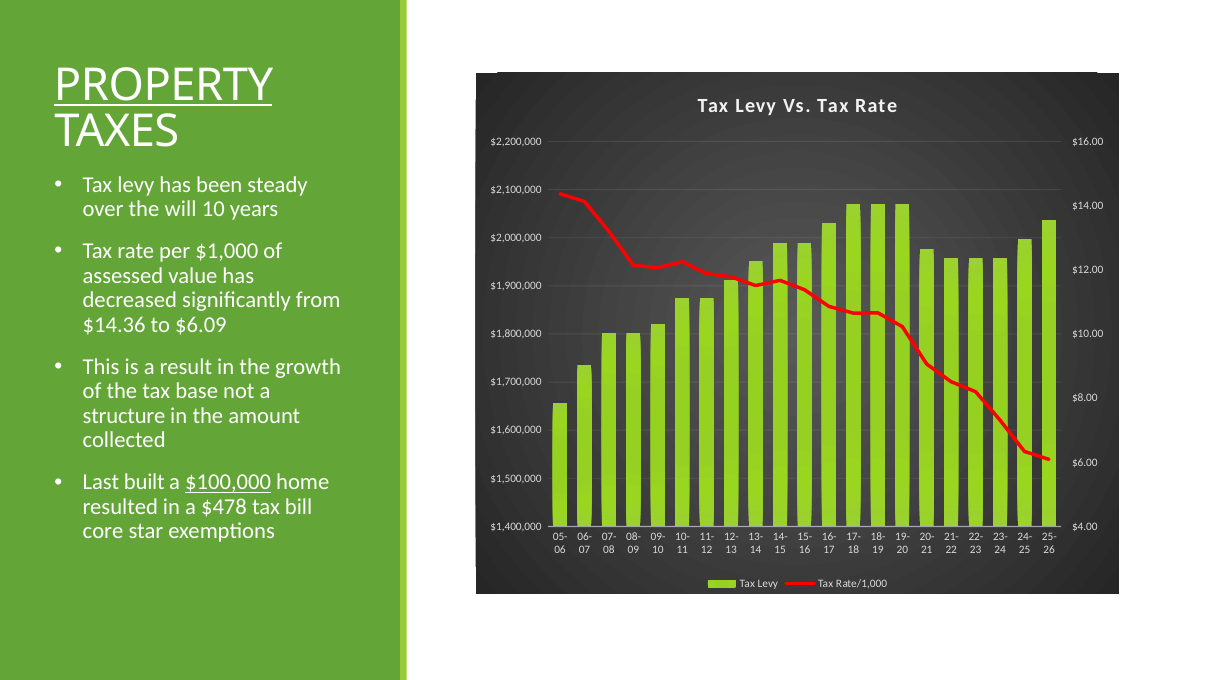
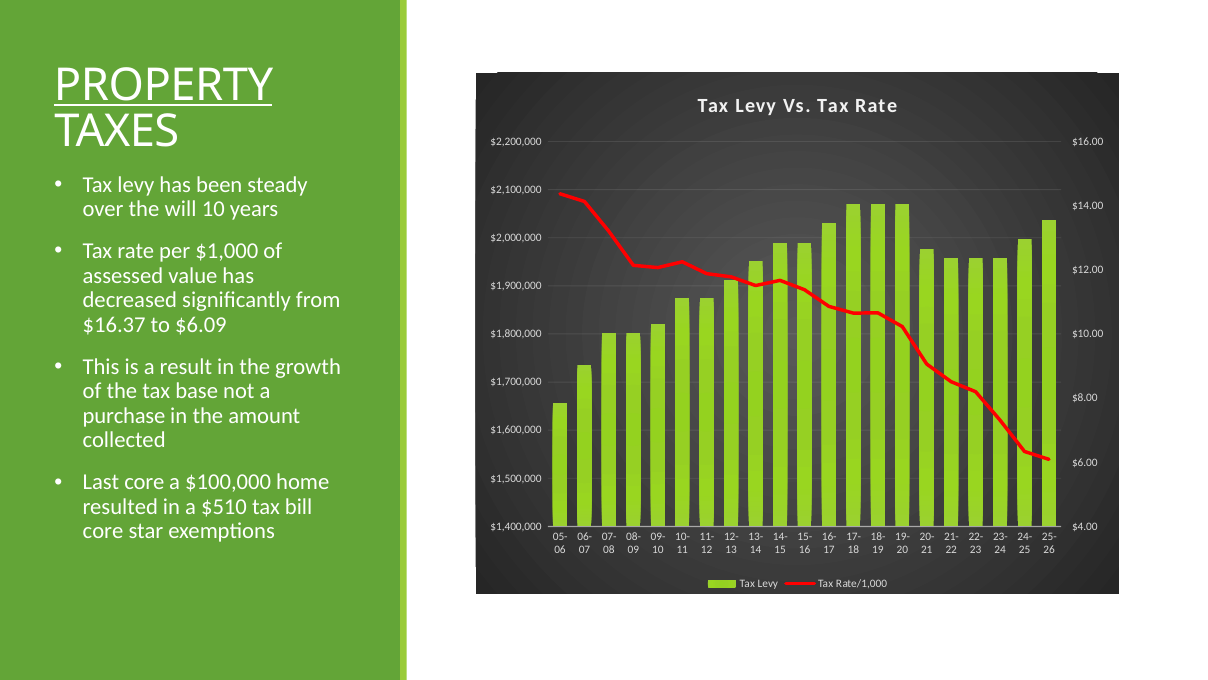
$14.36: $14.36 -> $16.37 (114, 325)
structure: structure -> purchase (124, 416)
Last built: built -> core (144, 482)
$100,000 underline: present -> none (228, 482)
$478: $478 -> $510 (224, 507)
